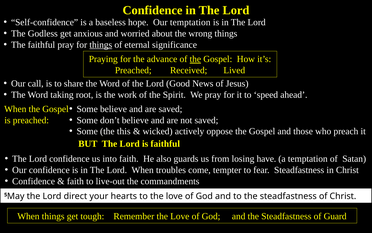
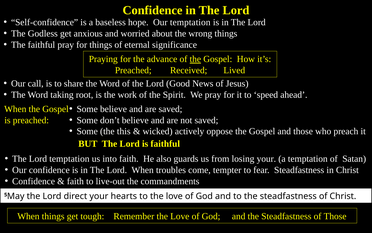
things underline: present -> none (101, 45)
Lord confidence: confidence -> temptation (69, 159)
losing have: have -> your (266, 159)
of Guard: Guard -> Those (335, 216)
